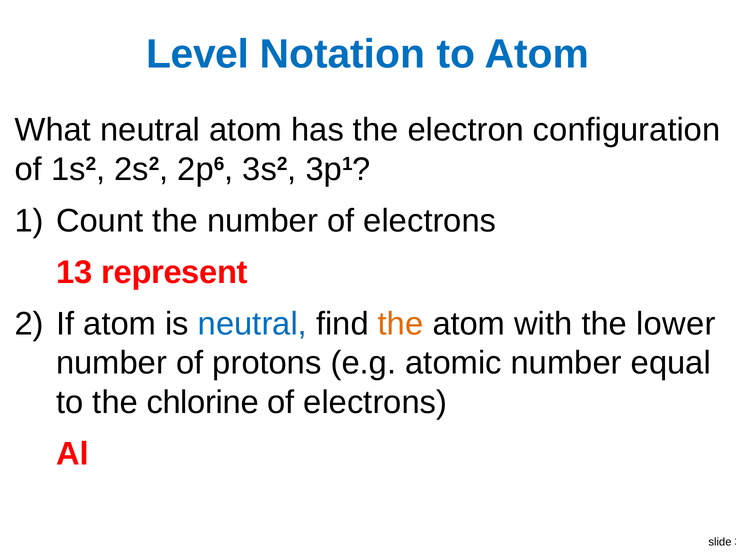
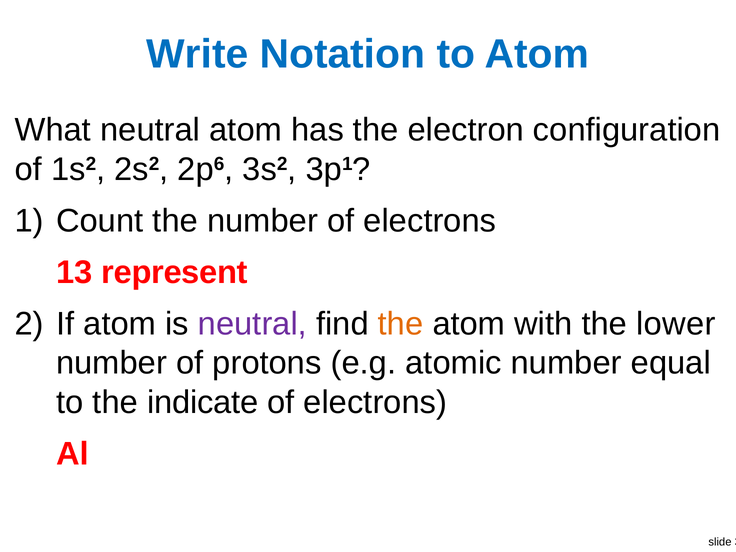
Level: Level -> Write (197, 54)
neutral colour: blue -> purple (252, 324)
chlorine: chlorine -> indicate (203, 402)
